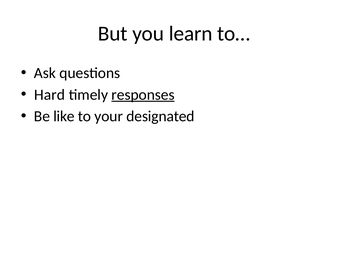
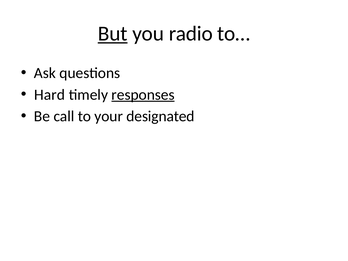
But underline: none -> present (113, 34)
learn: learn -> radio (191, 34)
like: like -> call (64, 116)
